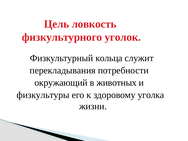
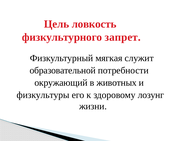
уголок: уголок -> запрет (123, 37)
кольца: кольца -> мягкая (109, 58)
перекладывания: перекладывания -> образовательной (63, 70)
уголка: уголка -> лозунг (151, 95)
